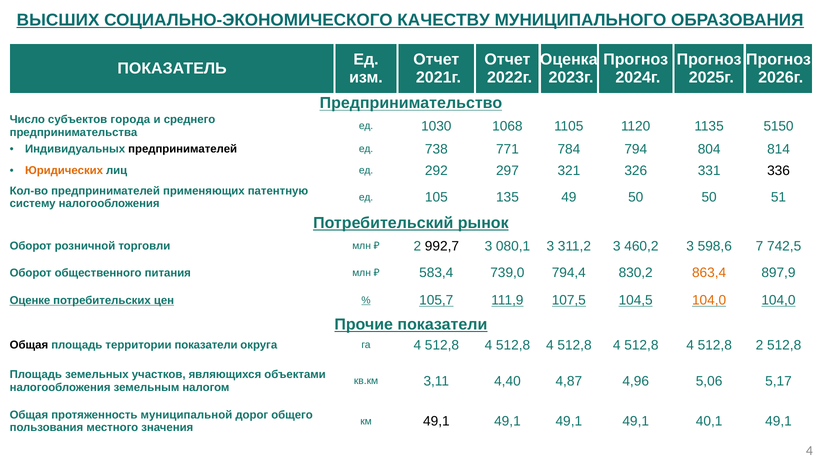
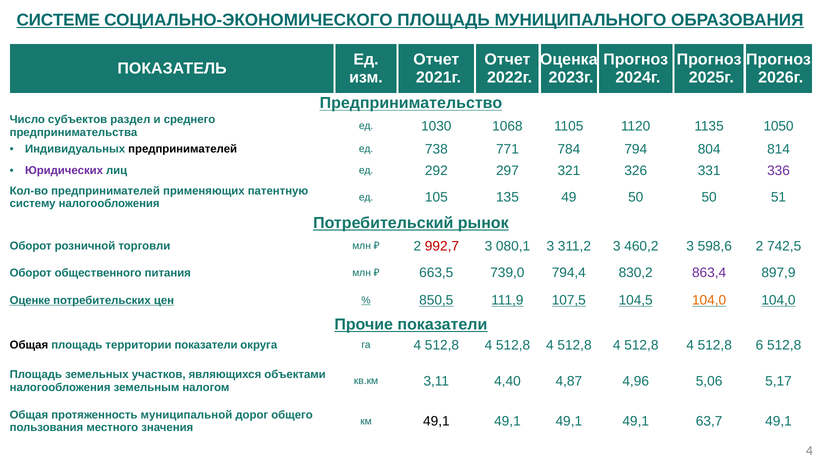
ВЫСШИХ: ВЫСШИХ -> СИСТЕМЕ (58, 20)
СОЦИАЛЬНО-ЭКОНОМИЧЕСКОГО КАЧЕСТВУ: КАЧЕСТВУ -> ПЛОЩАДЬ (444, 20)
города: города -> раздел (130, 120)
5150: 5150 -> 1050 (779, 126)
Юридических colour: orange -> purple (64, 170)
336 colour: black -> purple (779, 171)
992,7 colour: black -> red (442, 246)
598,6 7: 7 -> 2 (760, 246)
583,4: 583,4 -> 663,5 (436, 273)
863,4 colour: orange -> purple (709, 273)
105,7: 105,7 -> 850,5 (436, 300)
512,8 2: 2 -> 6 (760, 345)
40,1: 40,1 -> 63,7 (709, 421)
